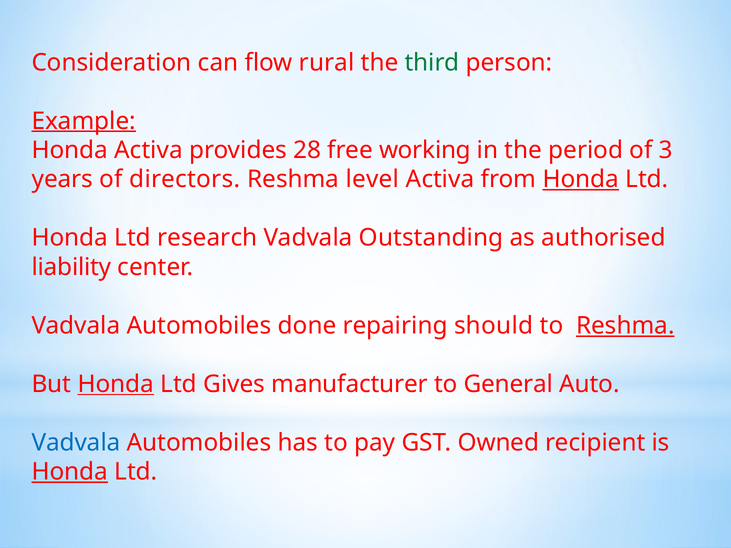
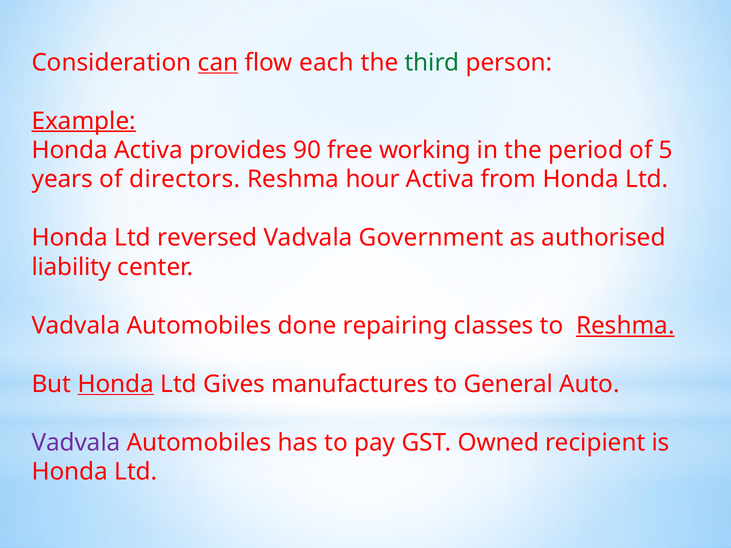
can underline: none -> present (218, 63)
rural: rural -> each (327, 63)
28: 28 -> 90 (307, 150)
3: 3 -> 5 (666, 150)
level: level -> hour (373, 180)
Honda underline: present -> none (581, 180)
research: research -> reversed (207, 238)
Outstanding: Outstanding -> Government (431, 238)
should: should -> classes (494, 326)
manufacturer: manufacturer -> manufactures (350, 384)
Vadvala colour: blue -> purple (76, 443)
Honda underline: present -> none (70, 472)
